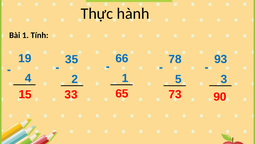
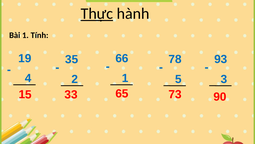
Thực underline: none -> present (97, 14)
